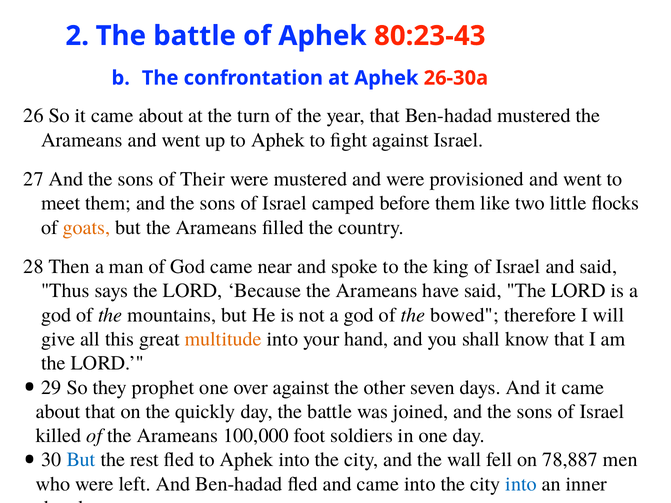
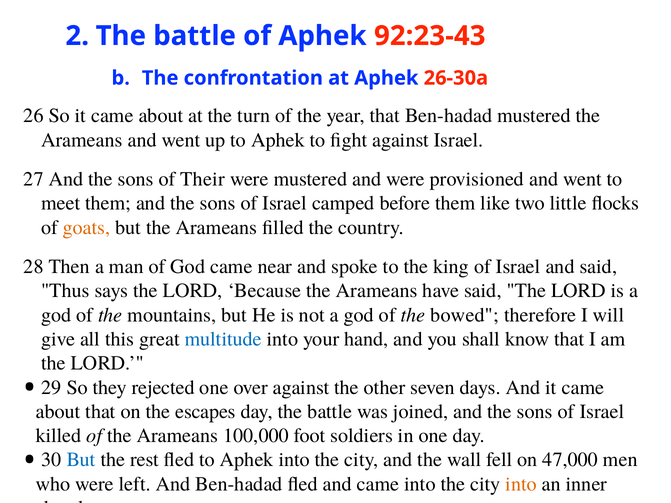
80:23-43: 80:23-43 -> 92:23-43 (430, 36)
multitude colour: orange -> blue (223, 339)
prophet: prophet -> rejected (163, 388)
quickly: quickly -> escapes (205, 412)
78,887: 78,887 -> 47,000 (570, 460)
into colour: blue -> orange (521, 484)
